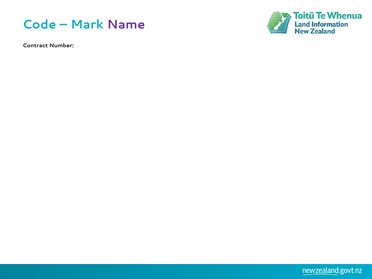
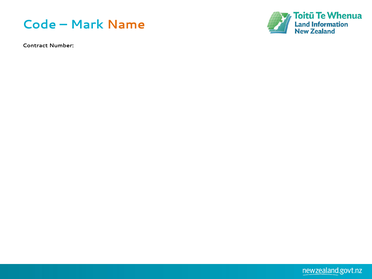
Name colour: purple -> orange (126, 25)
